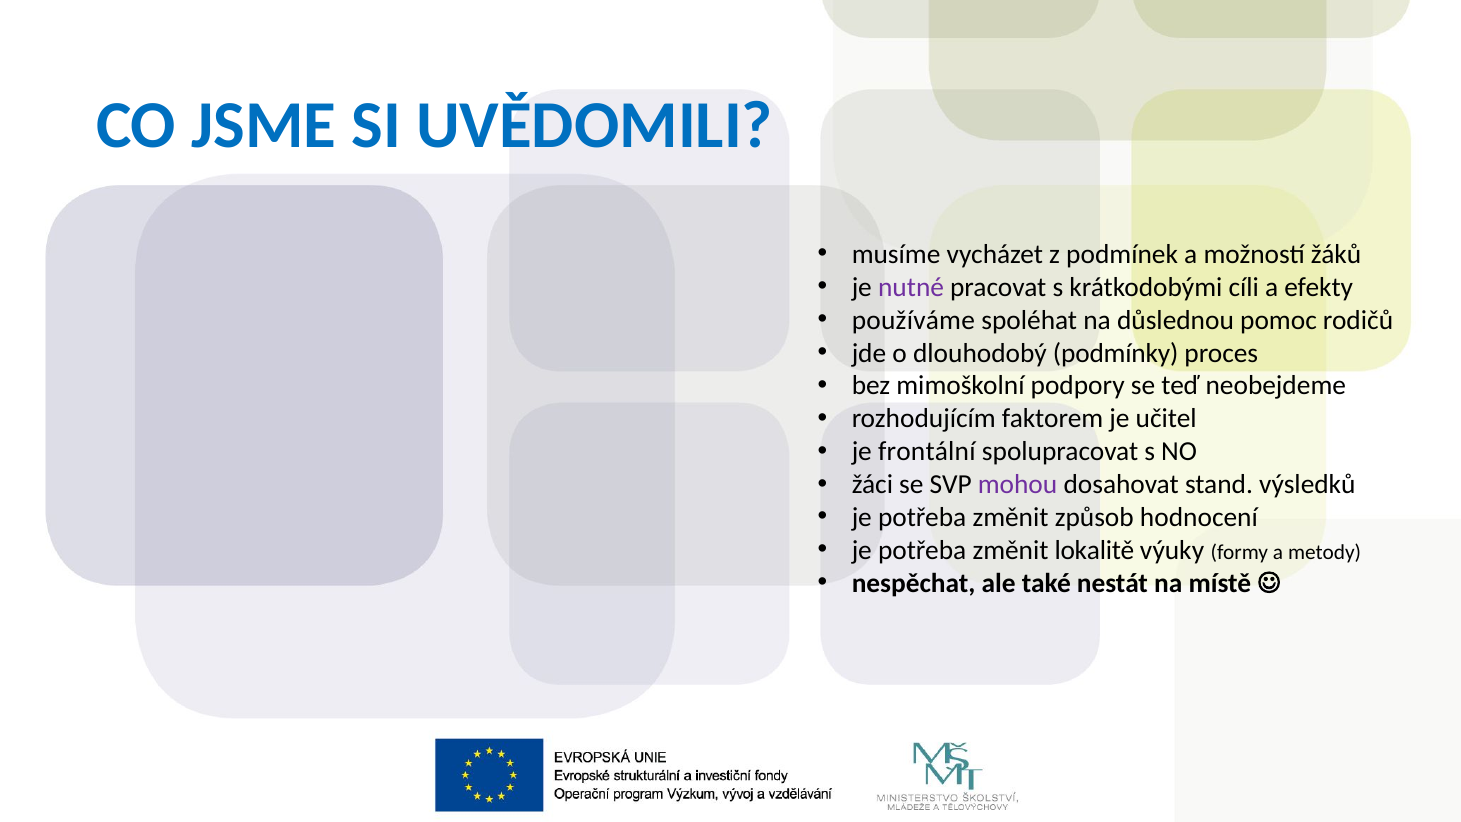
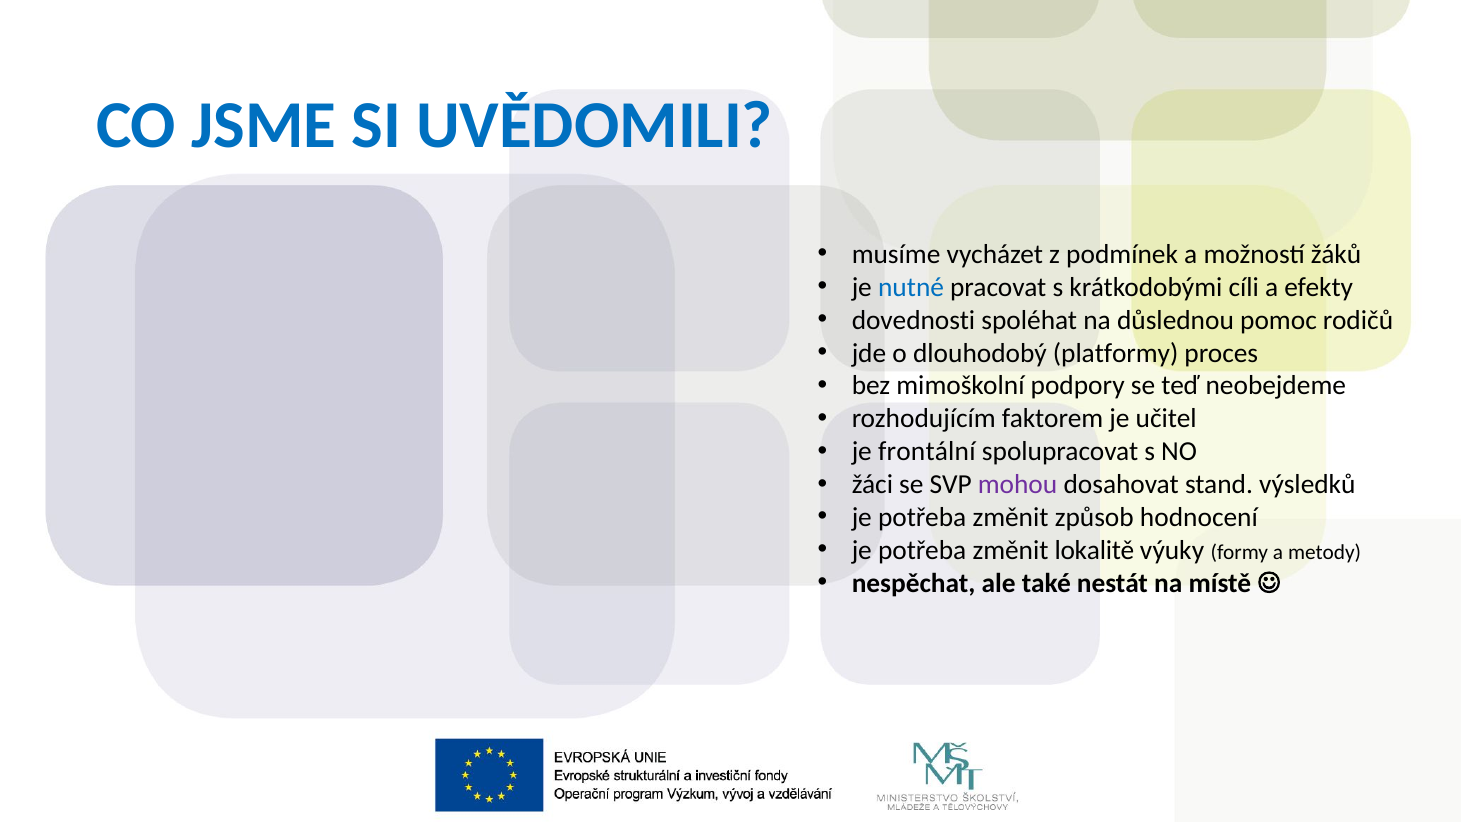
nutné colour: purple -> blue (911, 287)
používáme: používáme -> dovednosti (914, 320)
podmínky: podmínky -> platformy (1116, 353)
